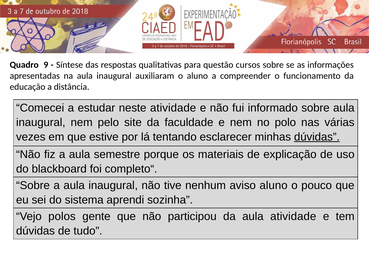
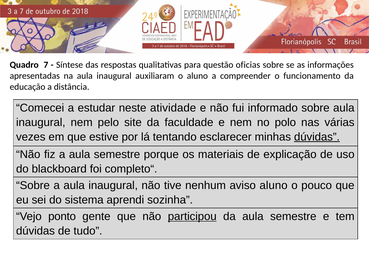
9: 9 -> 7 (46, 65)
cursos: cursos -> oficias (248, 65)
polos: polos -> ponto (62, 217)
participou underline: none -> present (192, 217)
da aula atividade: atividade -> semestre (293, 217)
